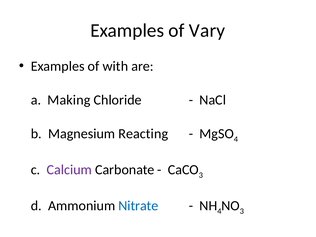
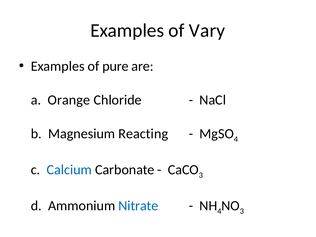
with: with -> pure (115, 66)
Making: Making -> Orange (69, 100)
Calcium colour: purple -> blue (69, 170)
